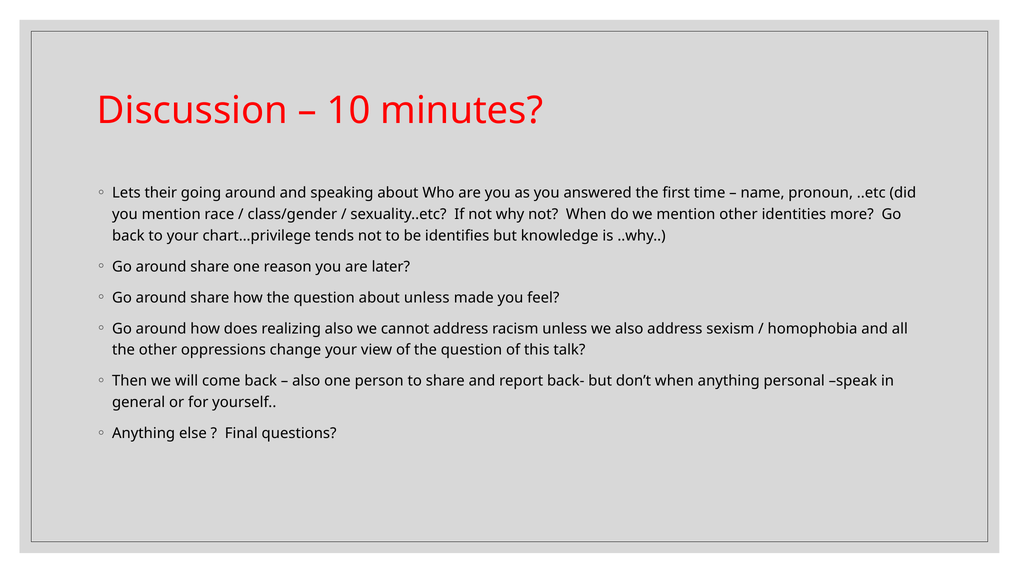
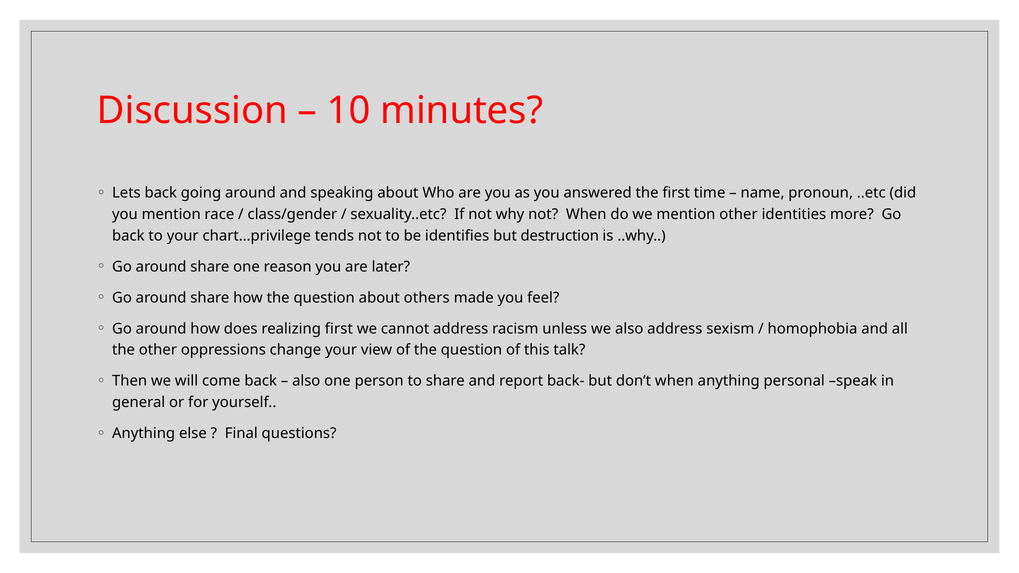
Lets their: their -> back (161, 193)
knowledge: knowledge -> destruction (560, 236)
about unless: unless -> others (427, 298)
realizing also: also -> first (339, 329)
